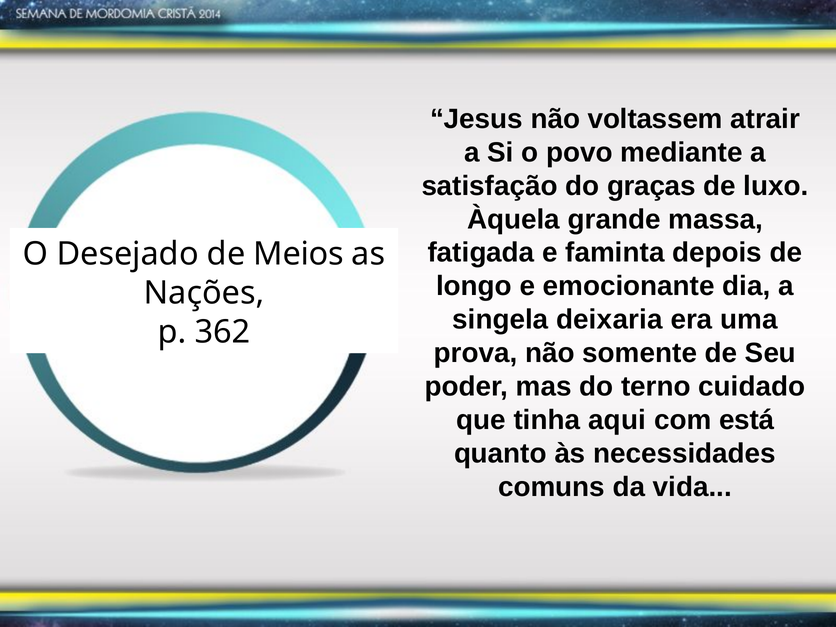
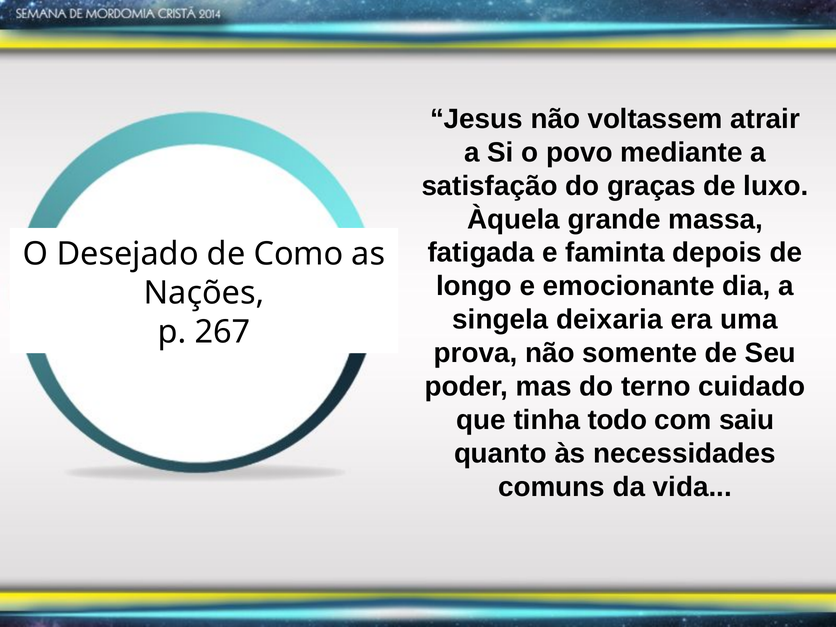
Meios: Meios -> Como (298, 254)
362: 362 -> 267 (223, 332)
aqui: aqui -> todo (617, 420)
está: está -> saiu (747, 420)
